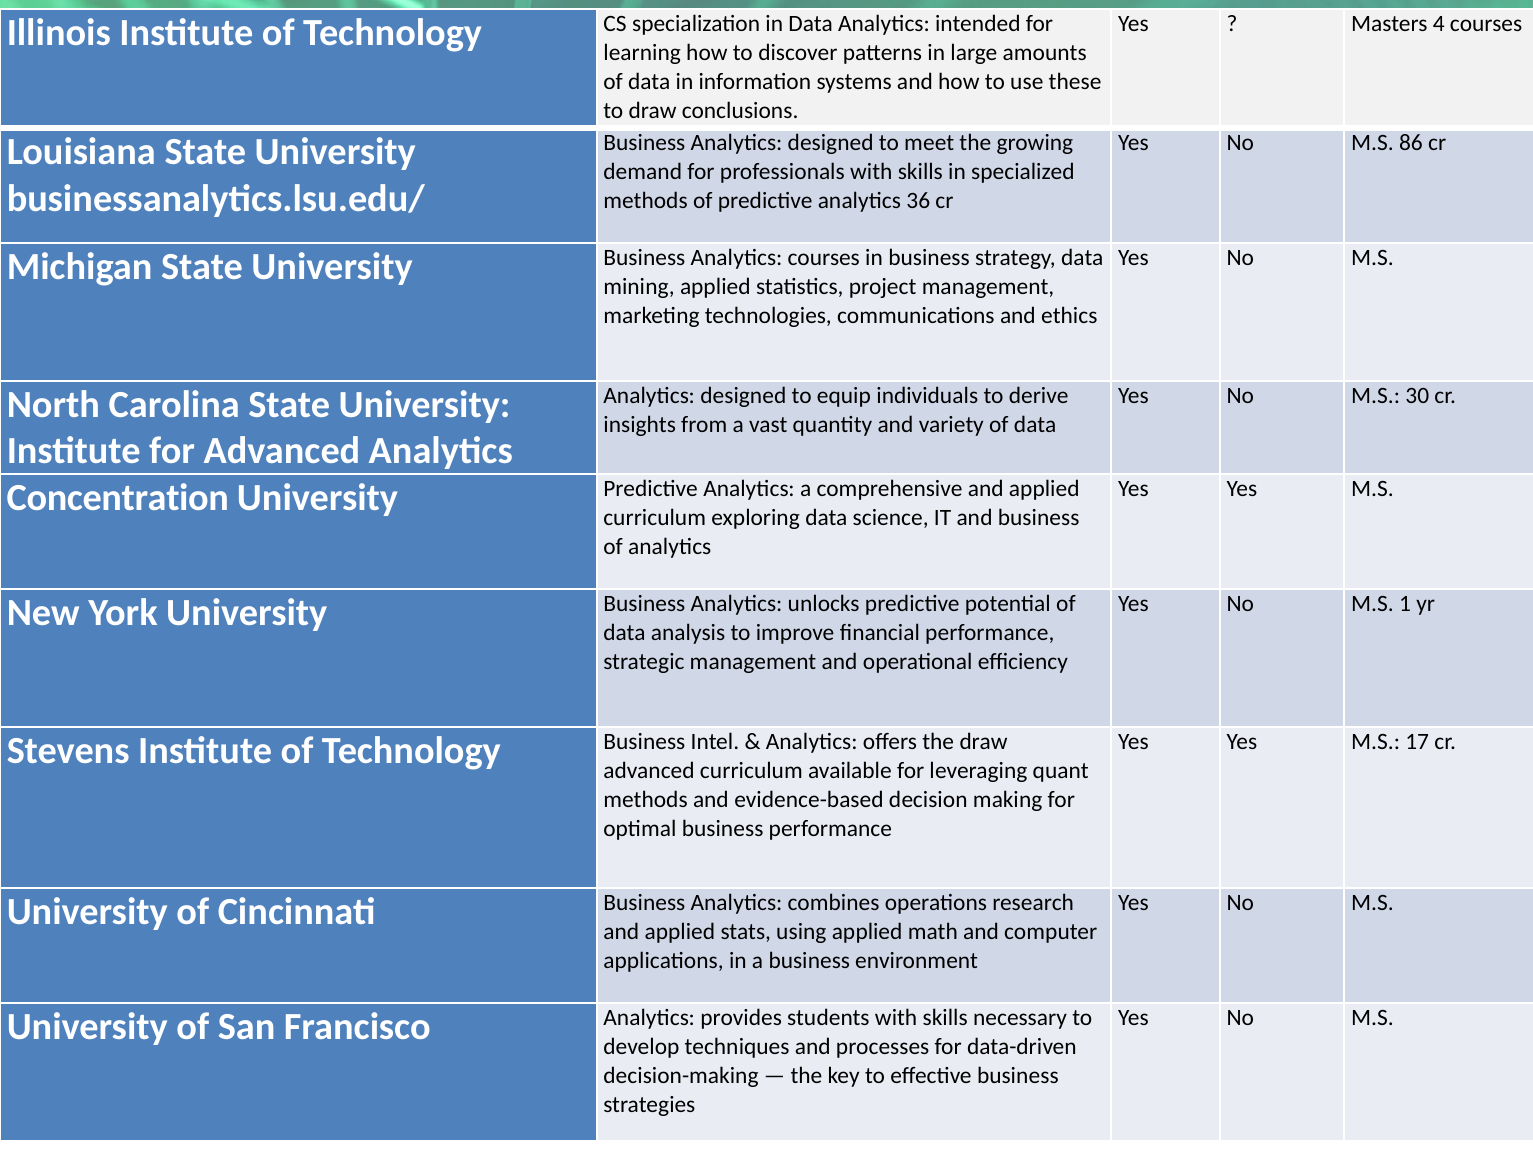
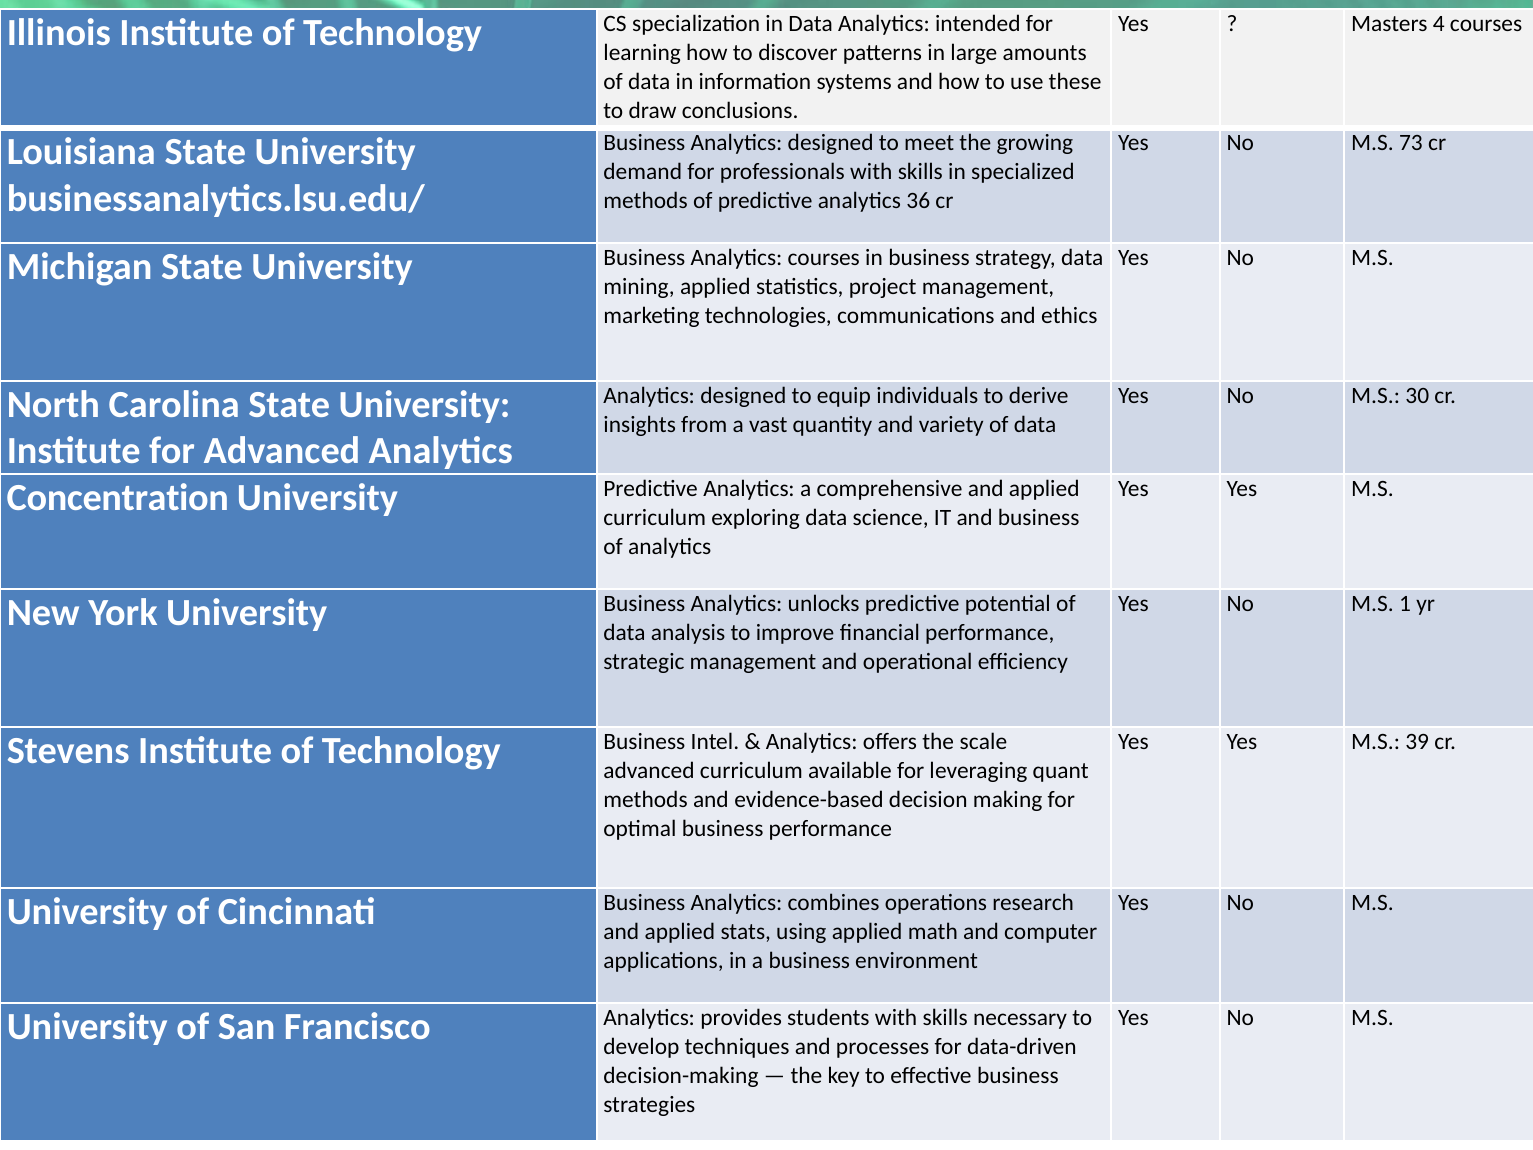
86: 86 -> 73 (1411, 142)
17: 17 -> 39 (1417, 742)
the draw: draw -> scale (983, 742)
